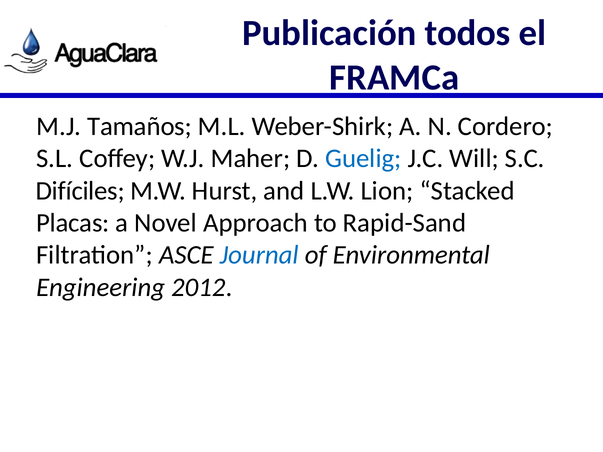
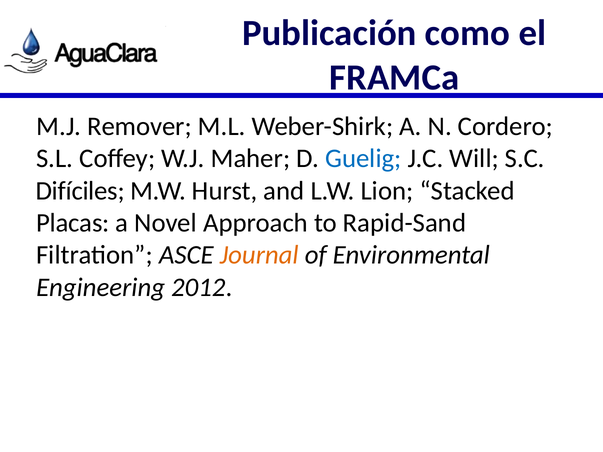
todos: todos -> como (468, 33)
Tamaños: Tamaños -> Remover (140, 126)
Journal colour: blue -> orange (259, 255)
